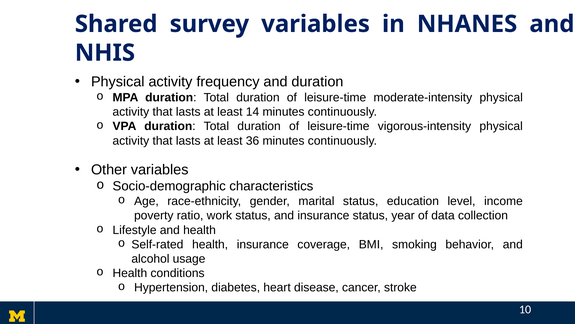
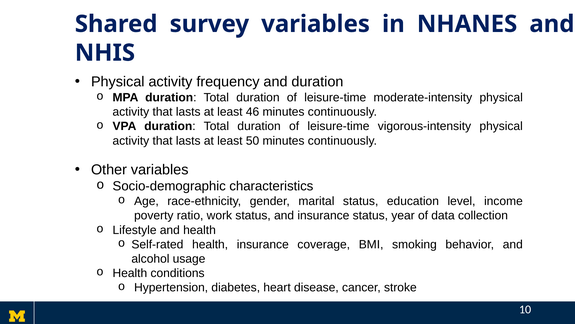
14: 14 -> 46 (253, 112)
36: 36 -> 50 (253, 141)
